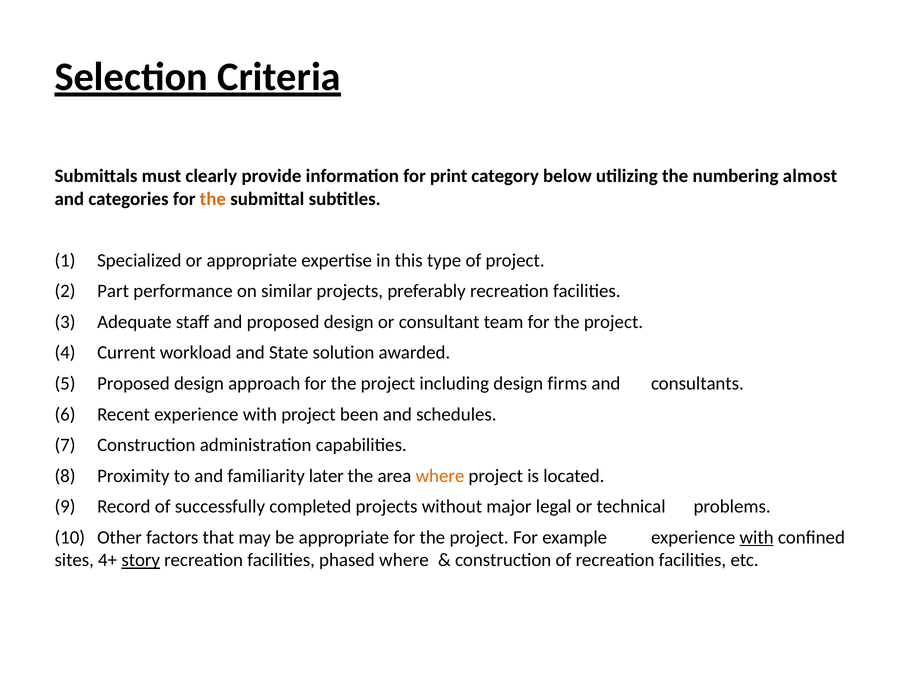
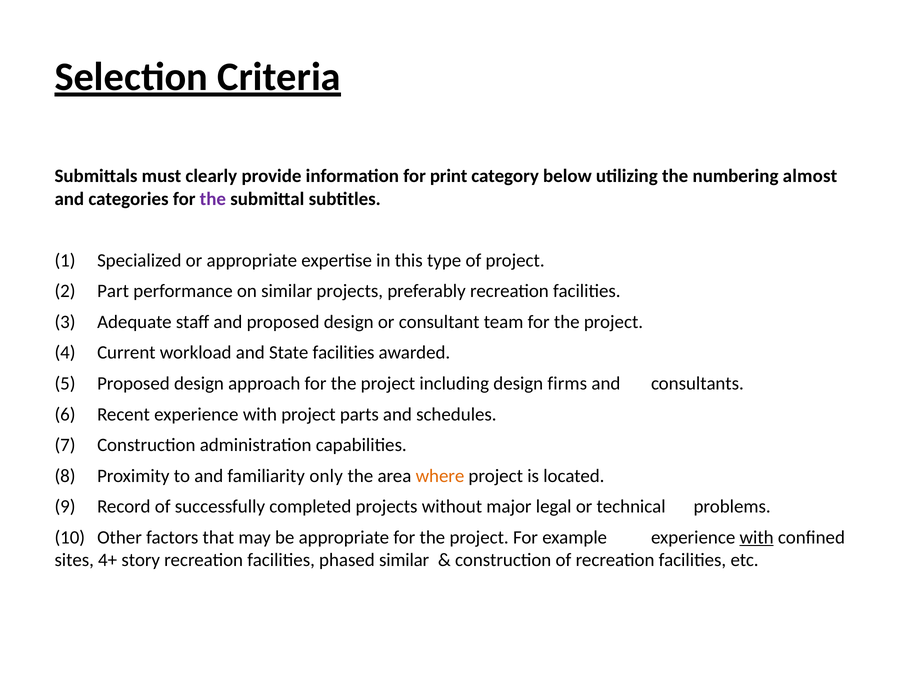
the colour: orange -> purple (213, 199)
State solution: solution -> facilities (344, 353)
been: been -> parts (359, 415)
later: later -> only (326, 476)
story underline: present -> none (141, 561)
phased where: where -> similar (404, 561)
